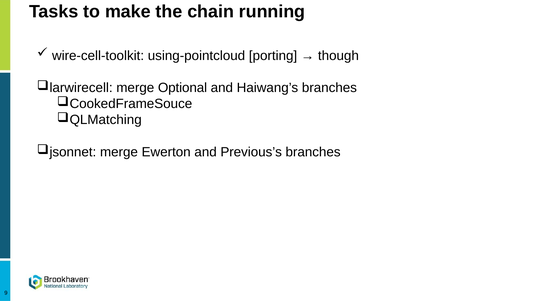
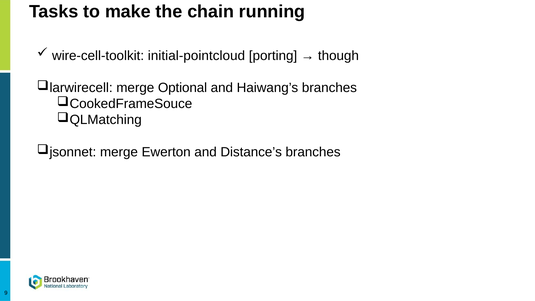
using-pointcloud: using-pointcloud -> initial-pointcloud (196, 56)
Previous’s: Previous’s -> Distance’s (251, 152)
